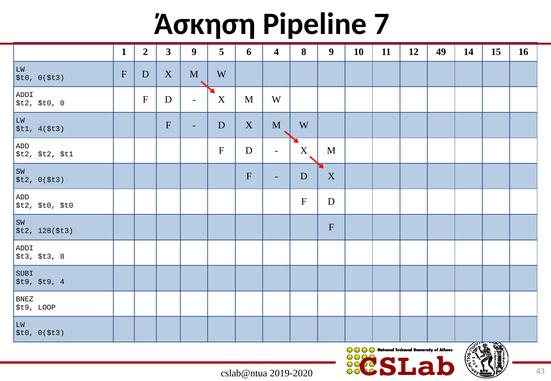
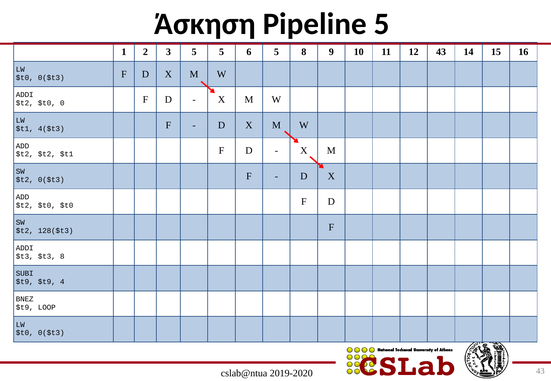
Pipeline 7: 7 -> 5 (382, 24)
3 9: 9 -> 5 (194, 52)
6 4: 4 -> 5 (276, 52)
12 49: 49 -> 43 (441, 52)
